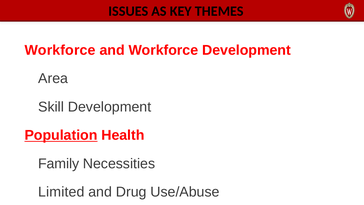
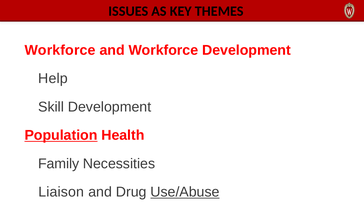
Area: Area -> Help (53, 78)
Limited: Limited -> Liaison (61, 192)
Use/Abuse underline: none -> present (185, 192)
